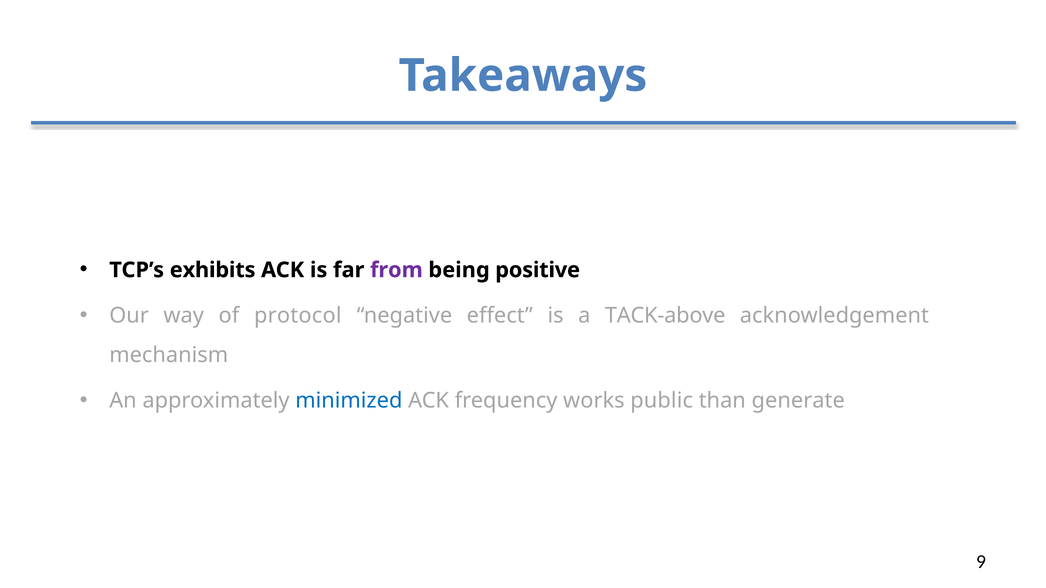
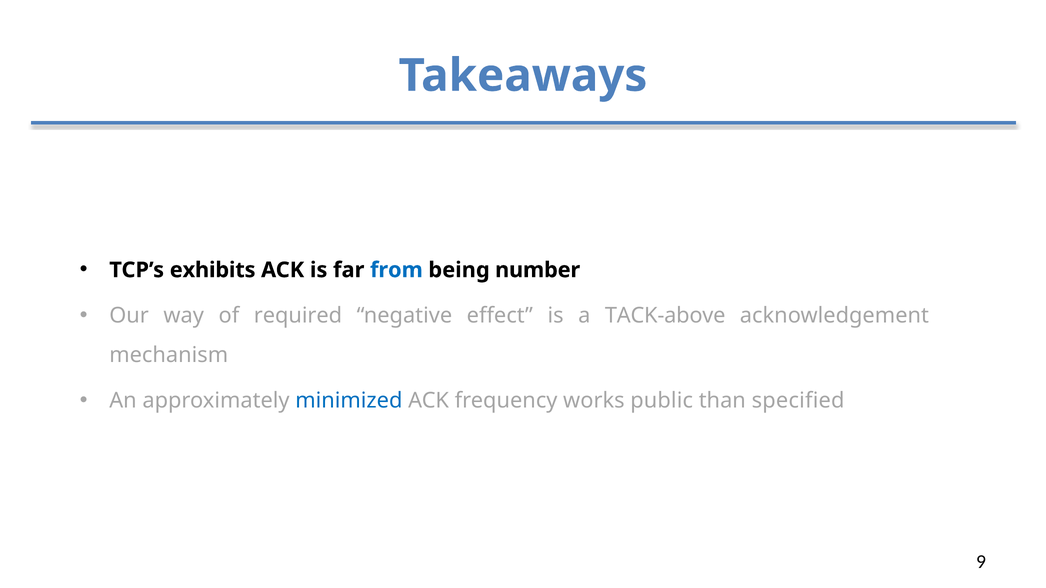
from colour: purple -> blue (396, 270)
positive: positive -> number (538, 270)
protocol: protocol -> required (298, 316)
generate: generate -> specified (798, 401)
